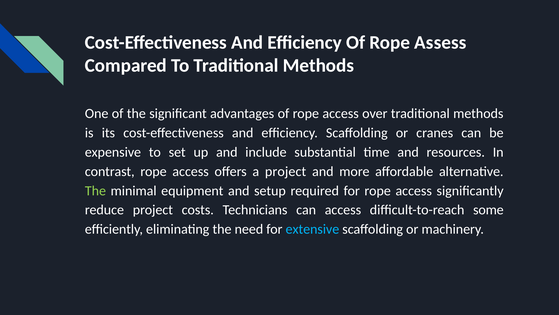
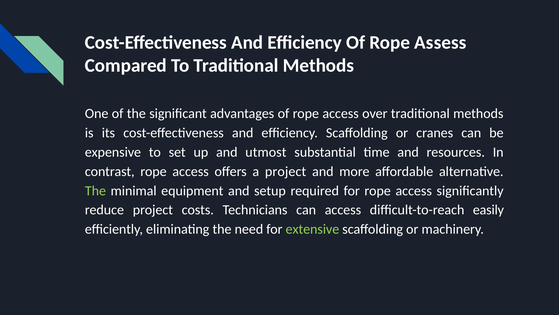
include: include -> utmost (266, 152)
some: some -> easily (488, 210)
extensive colour: light blue -> light green (312, 229)
